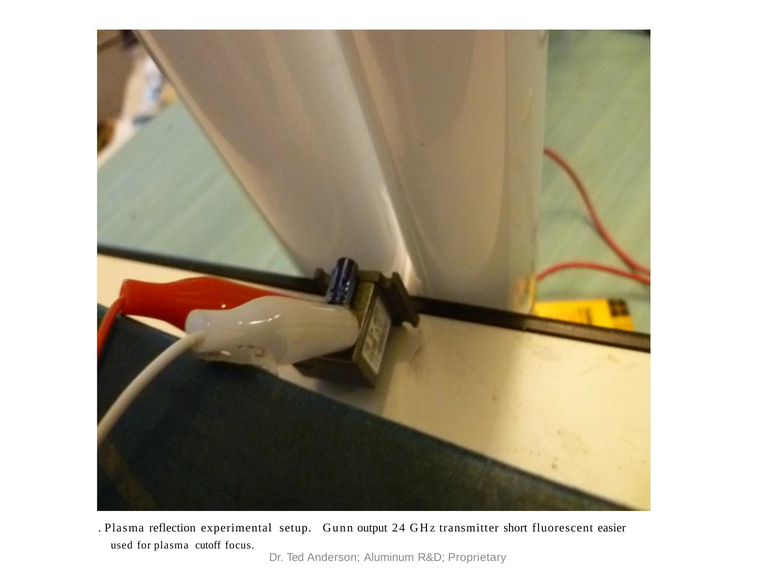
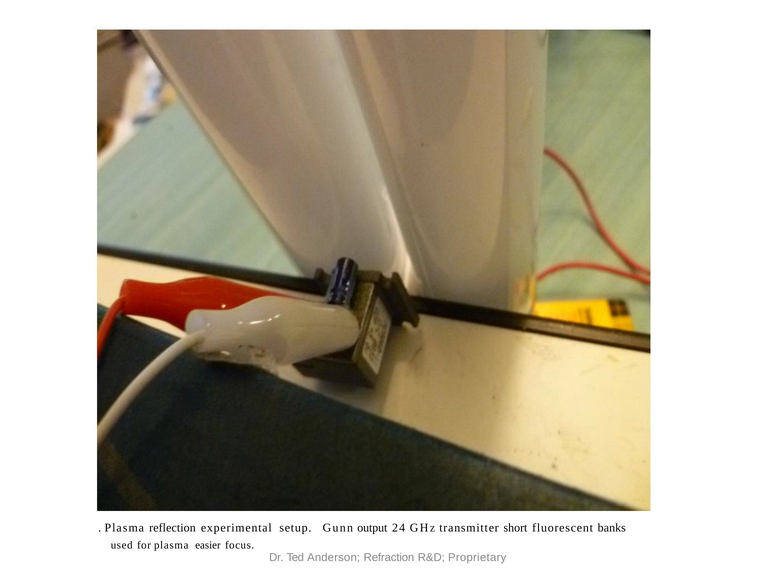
easier: easier -> banks (612, 527)
cutoff: cutoff -> easier (208, 545)
Aluminum: Aluminum -> Refraction (389, 557)
